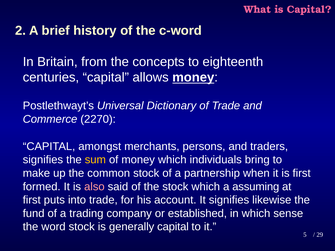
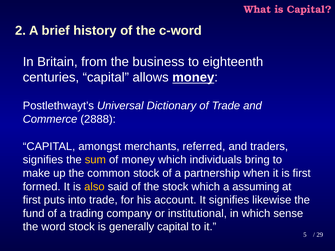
concepts: concepts -> business (158, 62)
2270: 2270 -> 2888 (98, 119)
persons: persons -> referred (204, 147)
also colour: pink -> yellow (94, 187)
established: established -> institutional (197, 214)
